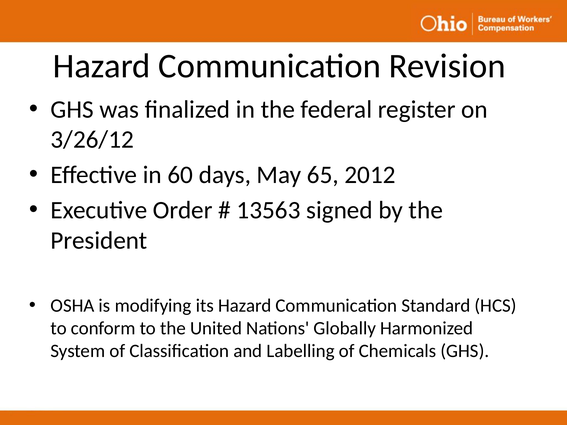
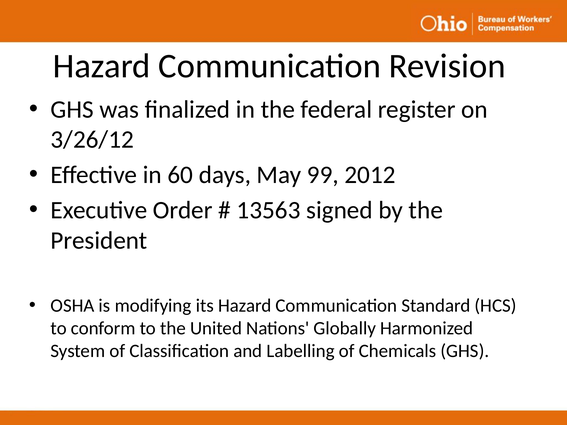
65: 65 -> 99 (323, 175)
